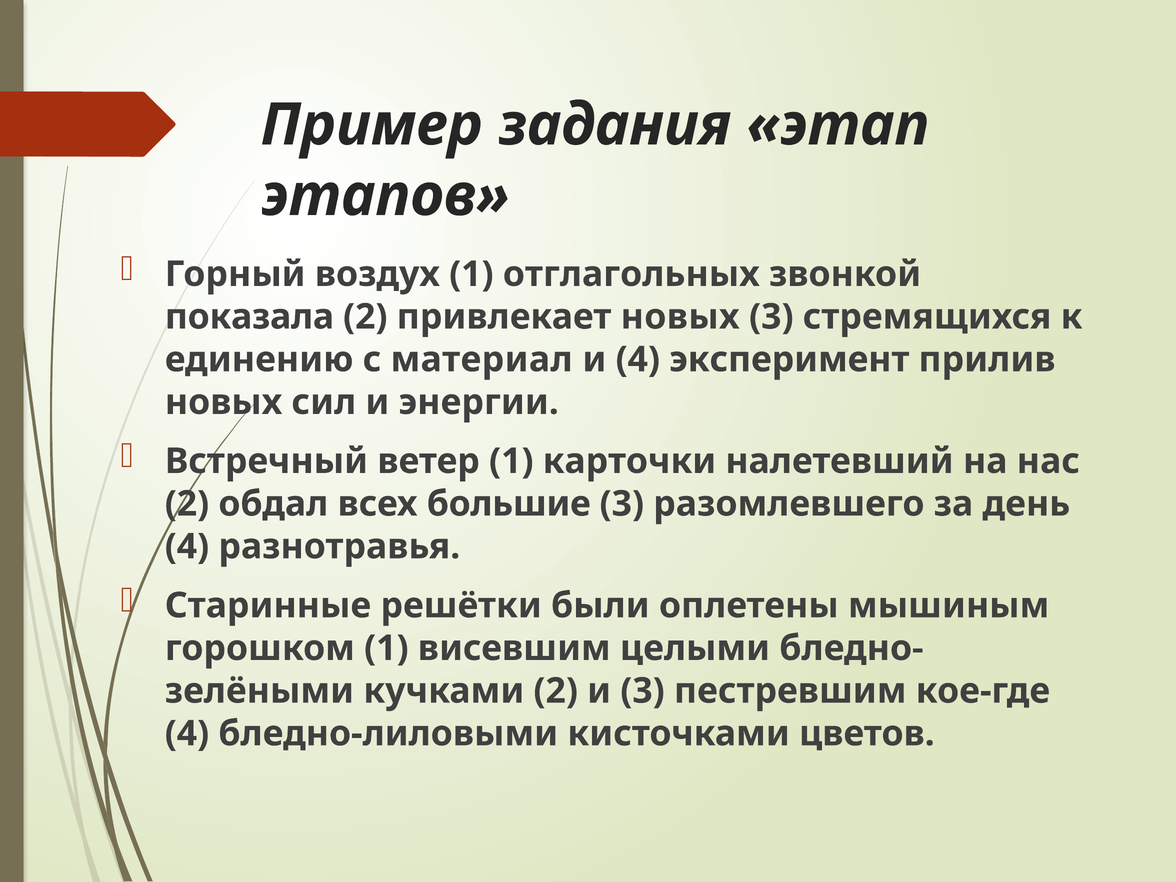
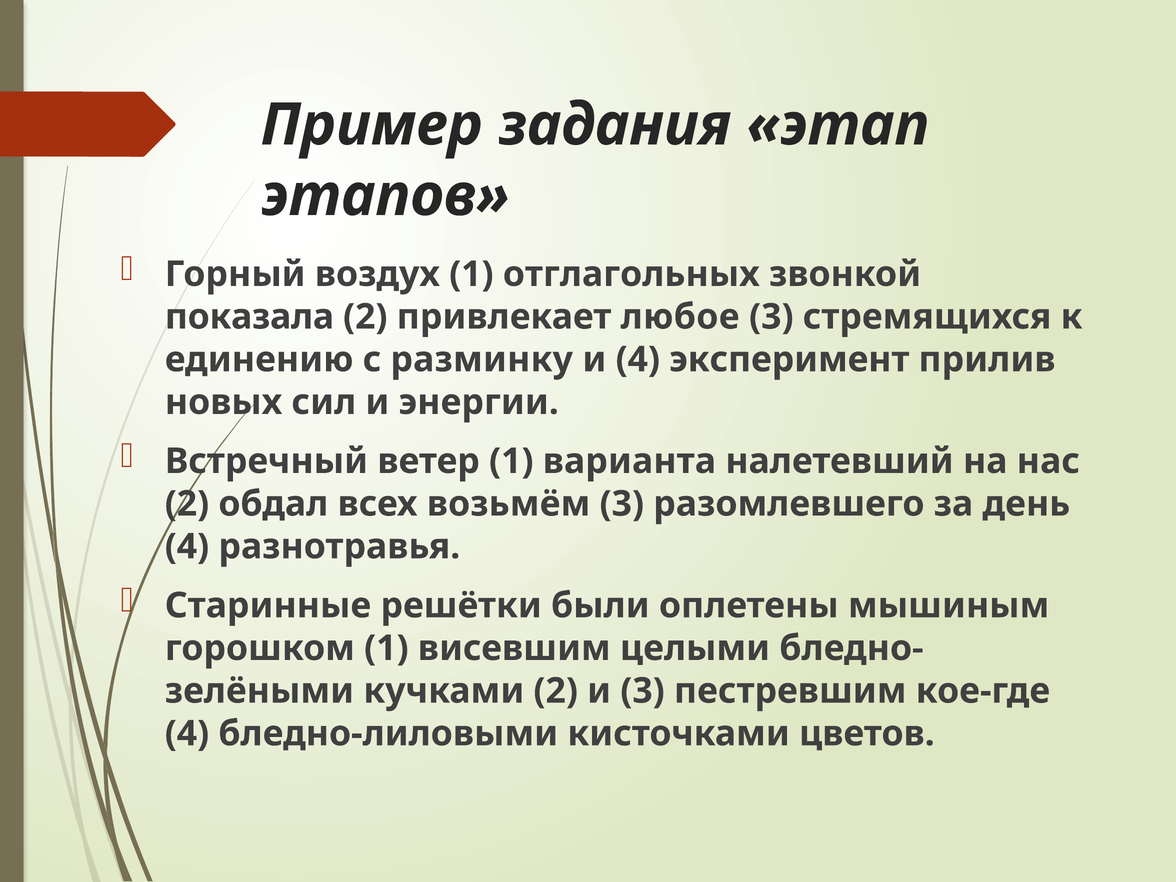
привлекает новых: новых -> любое (680, 317)
материал: материал -> разминку (482, 359)
карточки: карточки -> варианта (629, 461)
большие: большие -> возьмём (509, 504)
